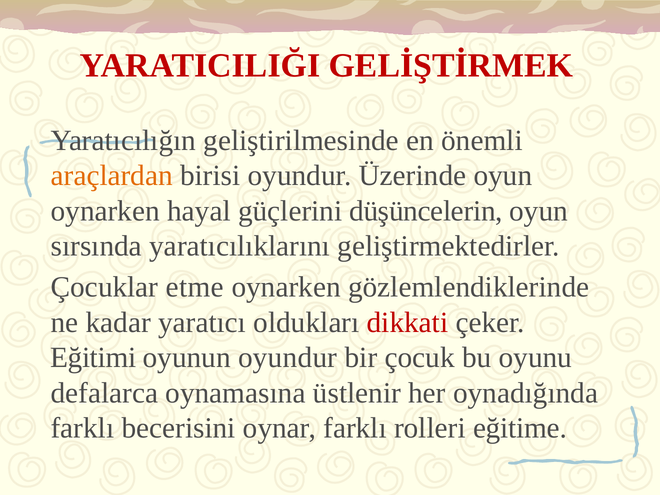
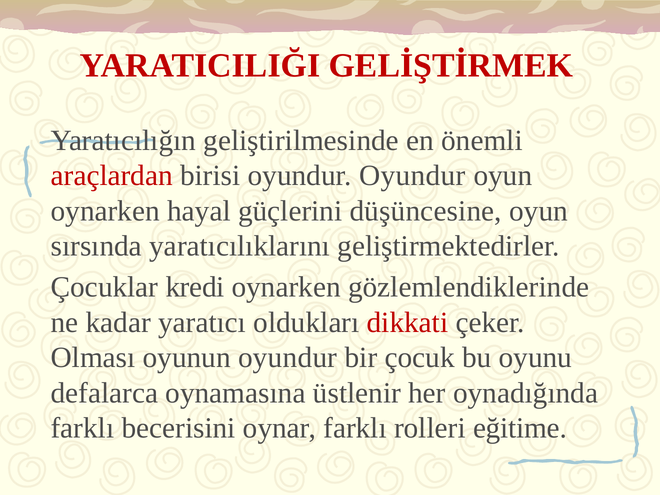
araçlardan colour: orange -> red (112, 176)
oyundur Üzerinde: Üzerinde -> Oyundur (412, 176)
düşüncelerin: düşüncelerin -> düşüncesine (426, 211)
etme: etme -> kredi (195, 287)
Eğitimi: Eğitimi -> Olması (93, 358)
